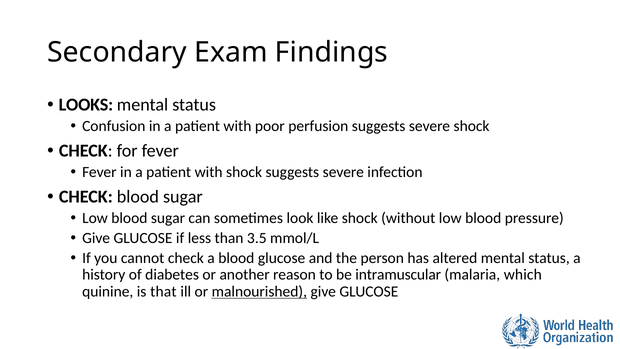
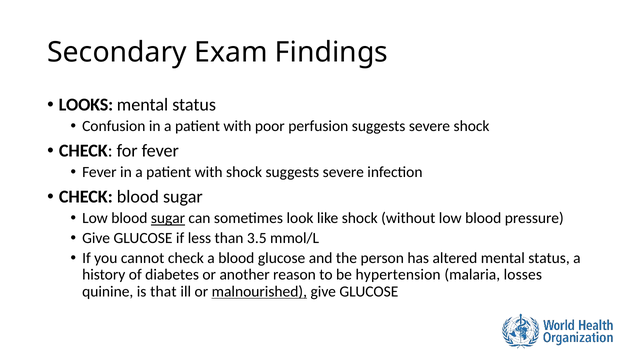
sugar underline: none -> present (168, 218)
intramuscular: intramuscular -> hypertension (398, 275)
which: which -> losses (523, 275)
